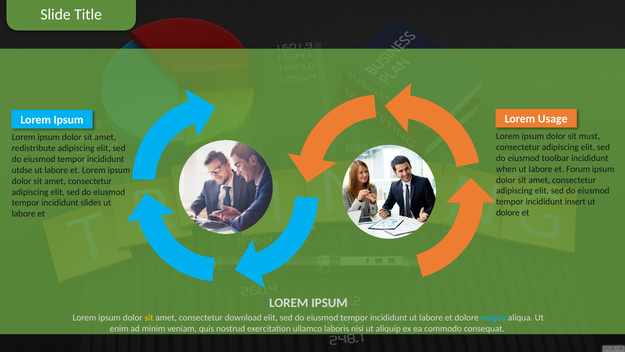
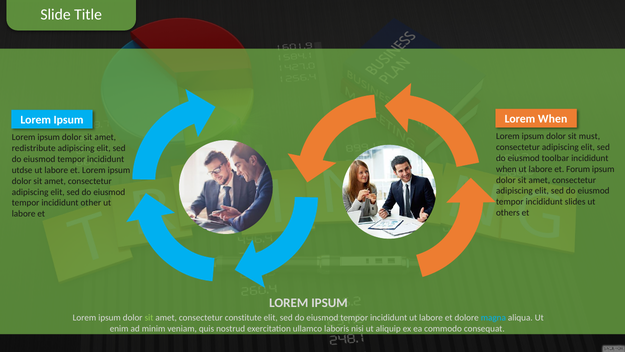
Lorem Usage: Usage -> When (553, 119)
insert: insert -> slides (575, 202)
slides: slides -> other (91, 203)
dolore: dolore -> others (508, 213)
sit colour: yellow -> light green (149, 317)
download: download -> constitute (243, 317)
